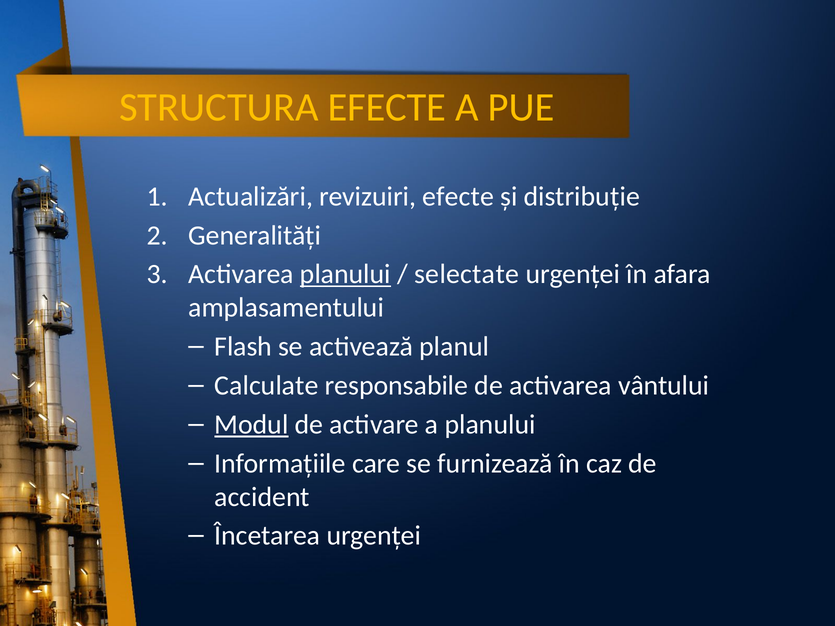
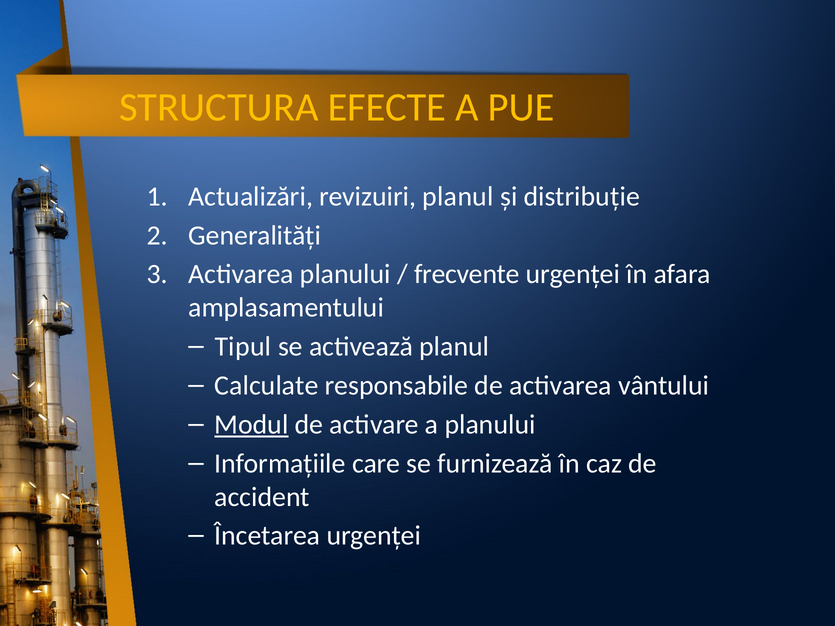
revizuiri efecte: efecte -> planul (458, 197)
planului underline: present -> none (345, 274)
selectate: selectate -> frecvente (467, 274)
Flash: Flash -> Tipul (243, 347)
